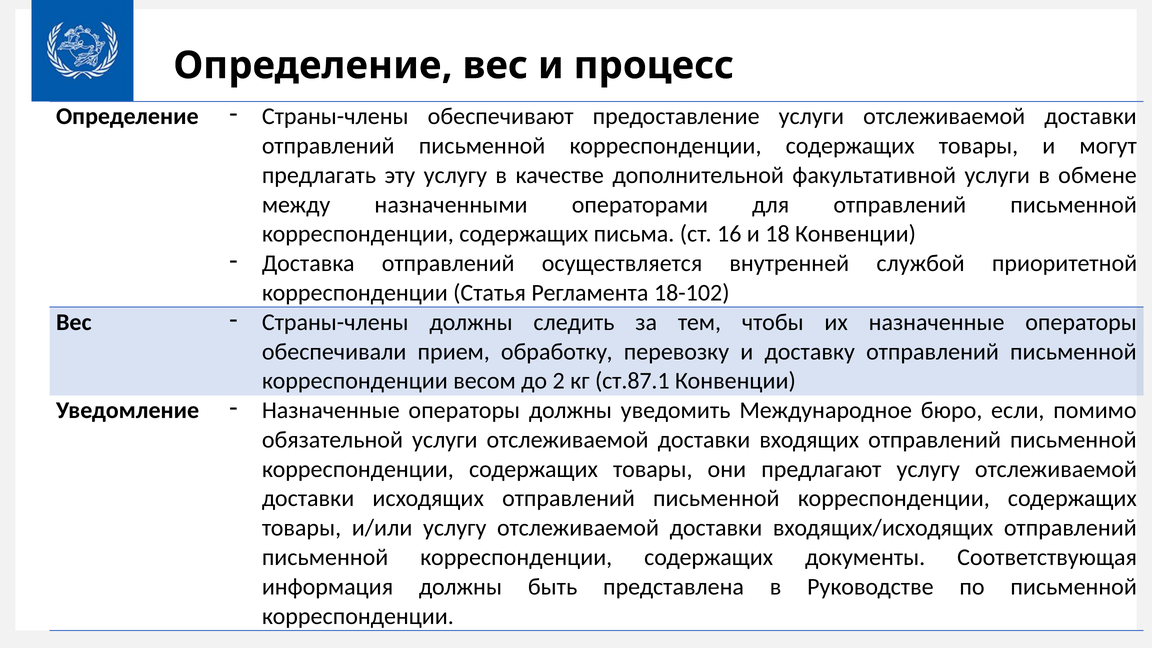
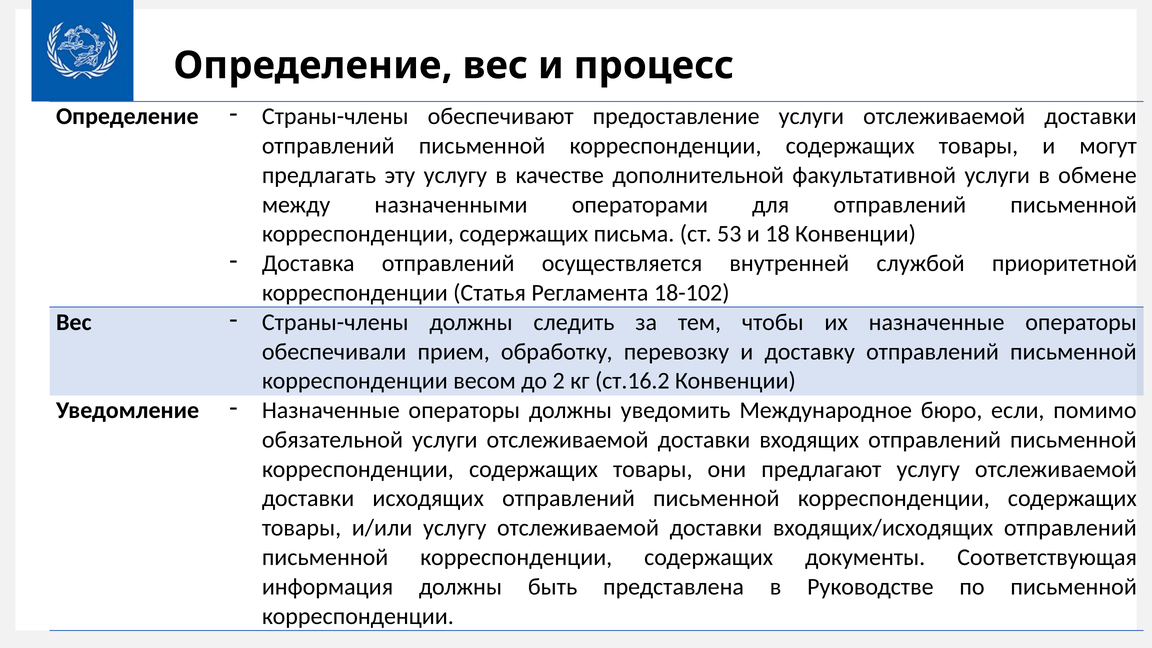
16: 16 -> 53 (729, 234)
ст.87.1: ст.87.1 -> ст.16.2 (632, 381)
